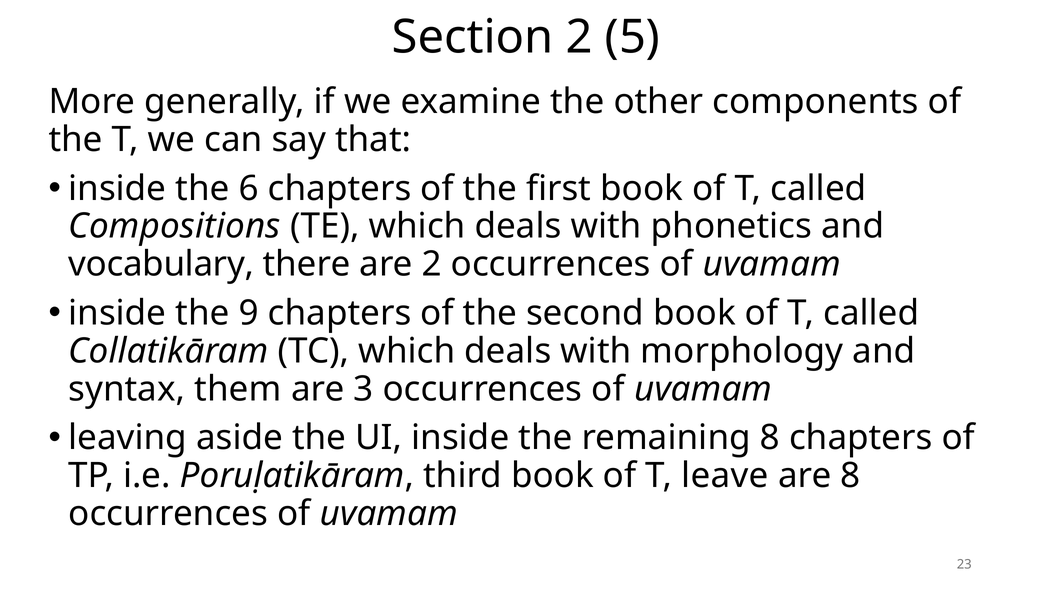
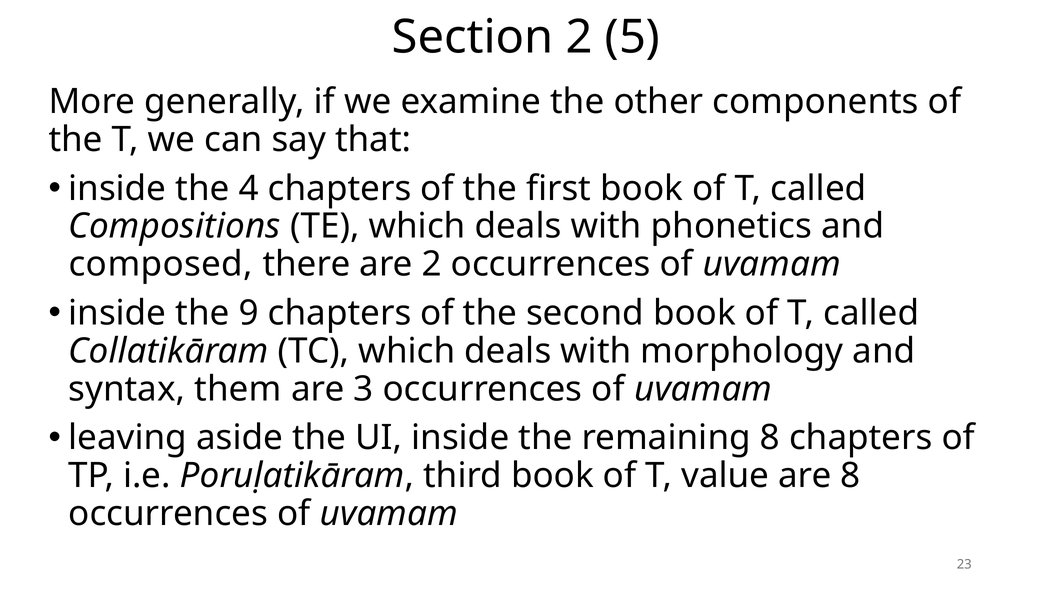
6: 6 -> 4 (249, 188)
vocabulary: vocabulary -> composed (161, 264)
leave: leave -> value (725, 476)
